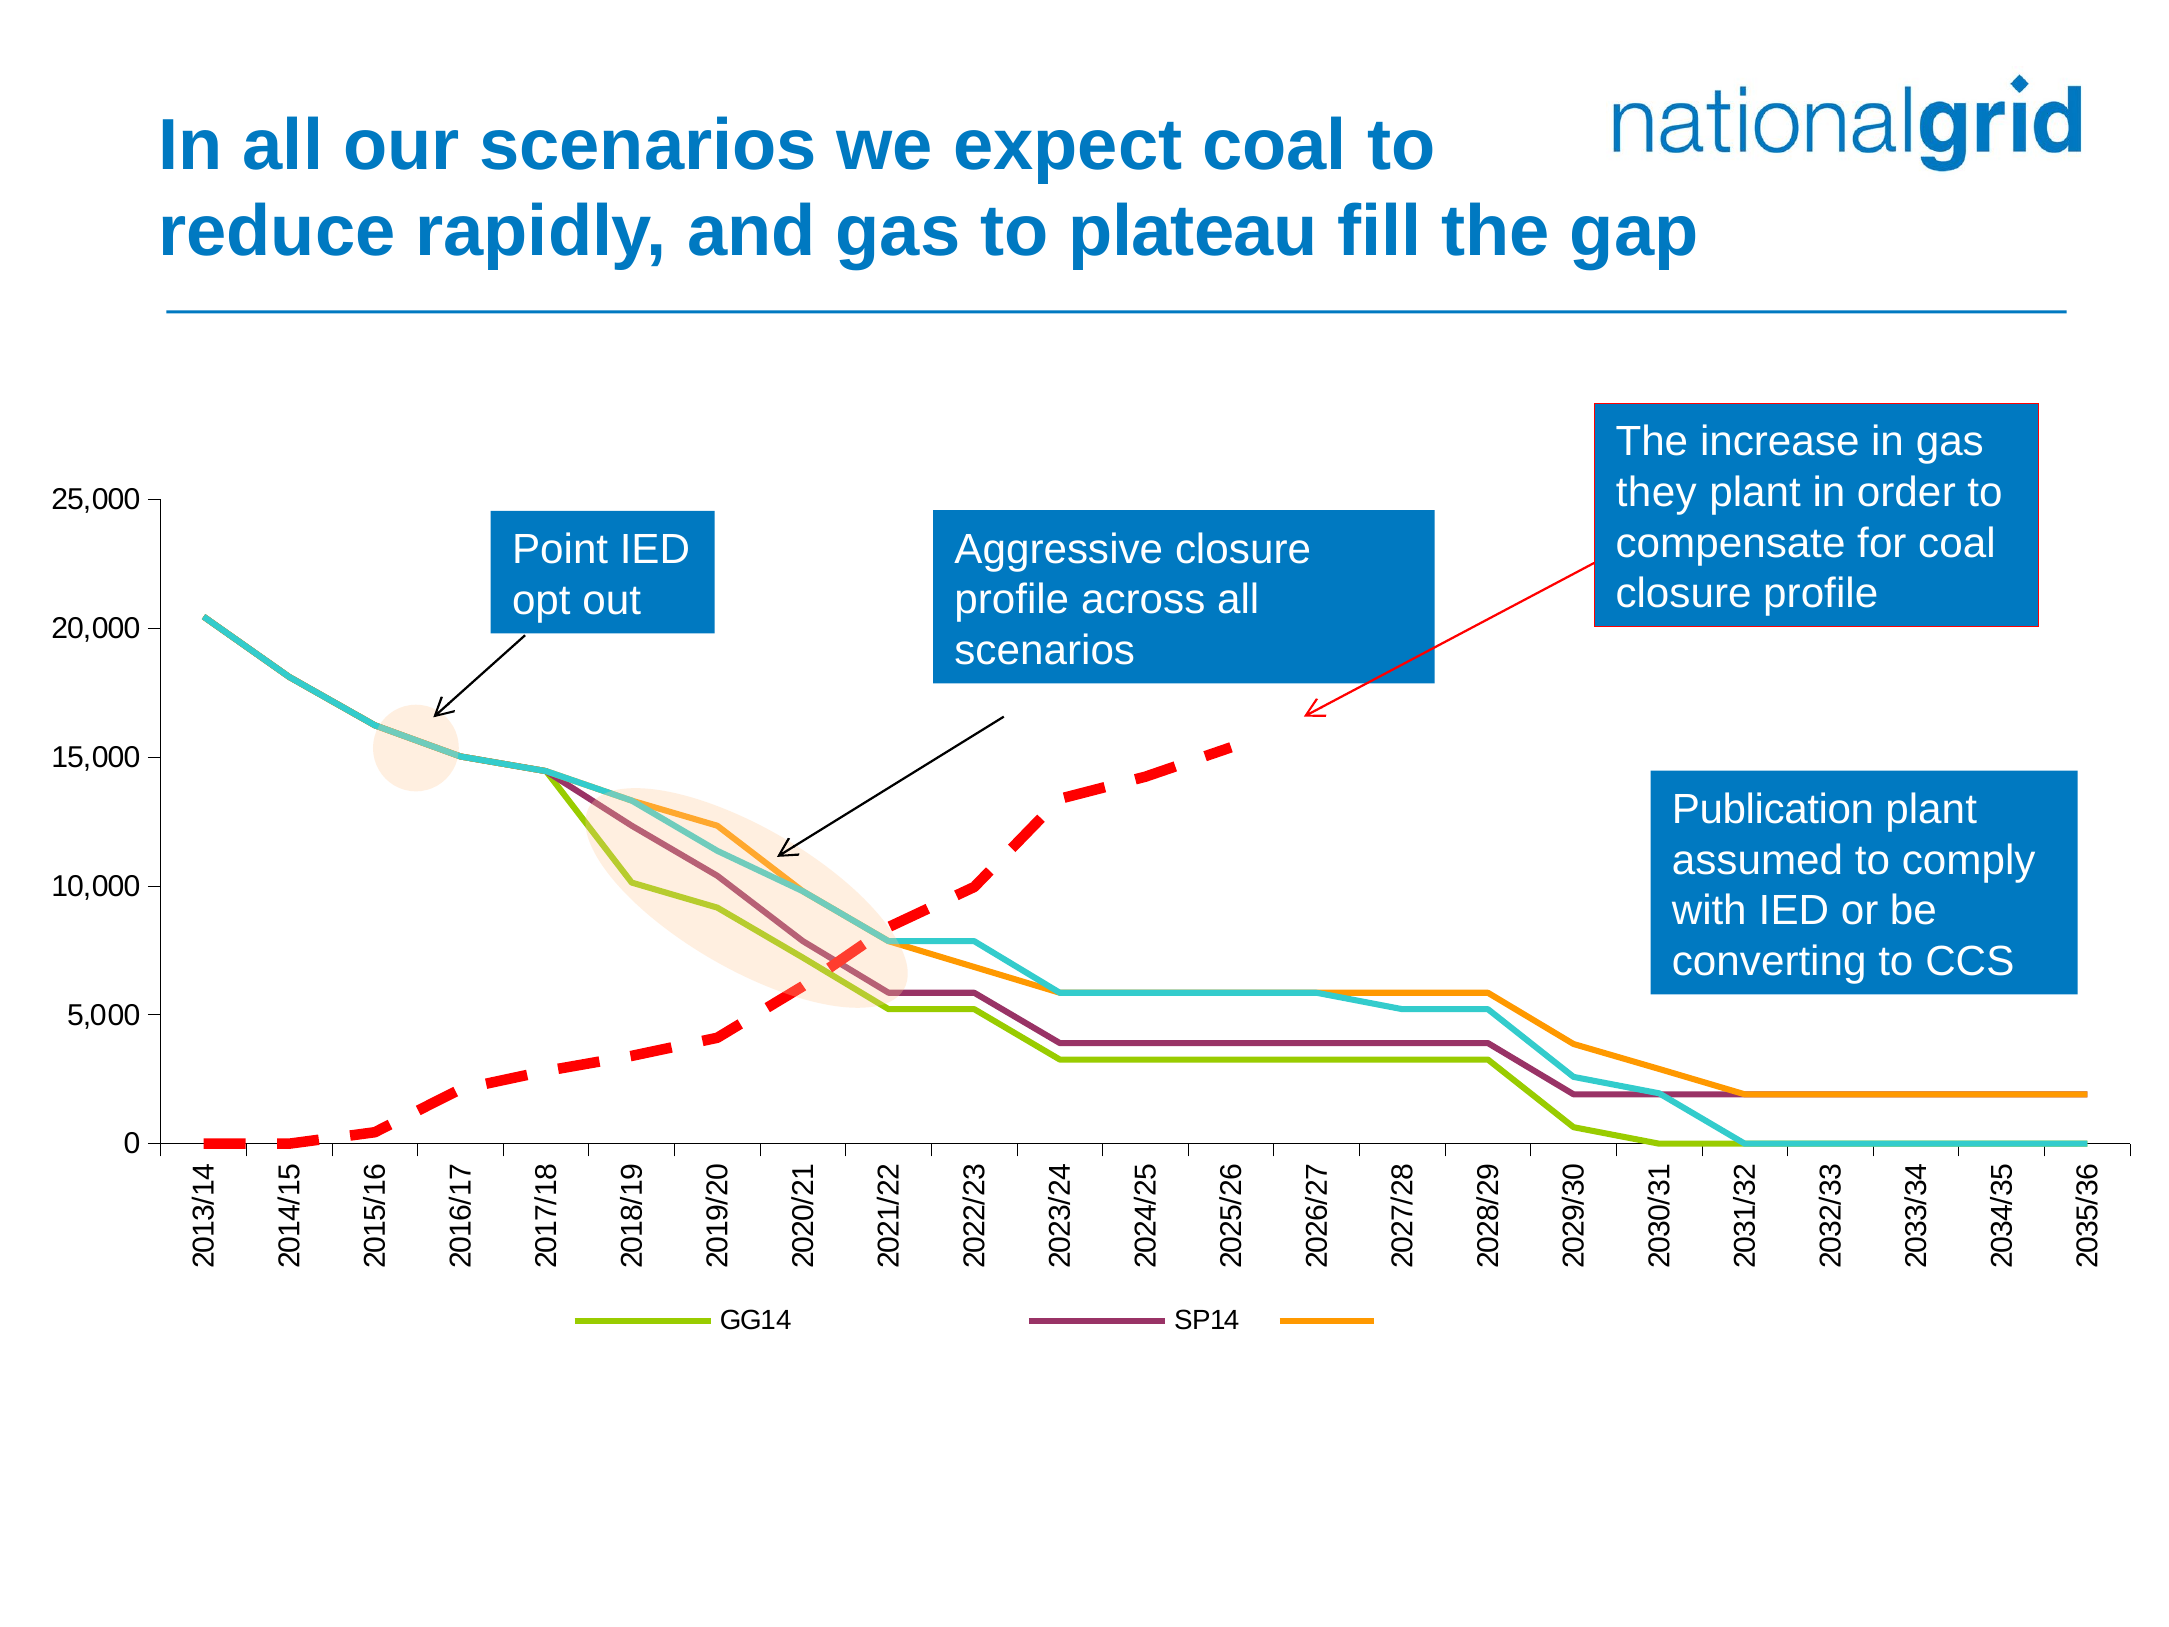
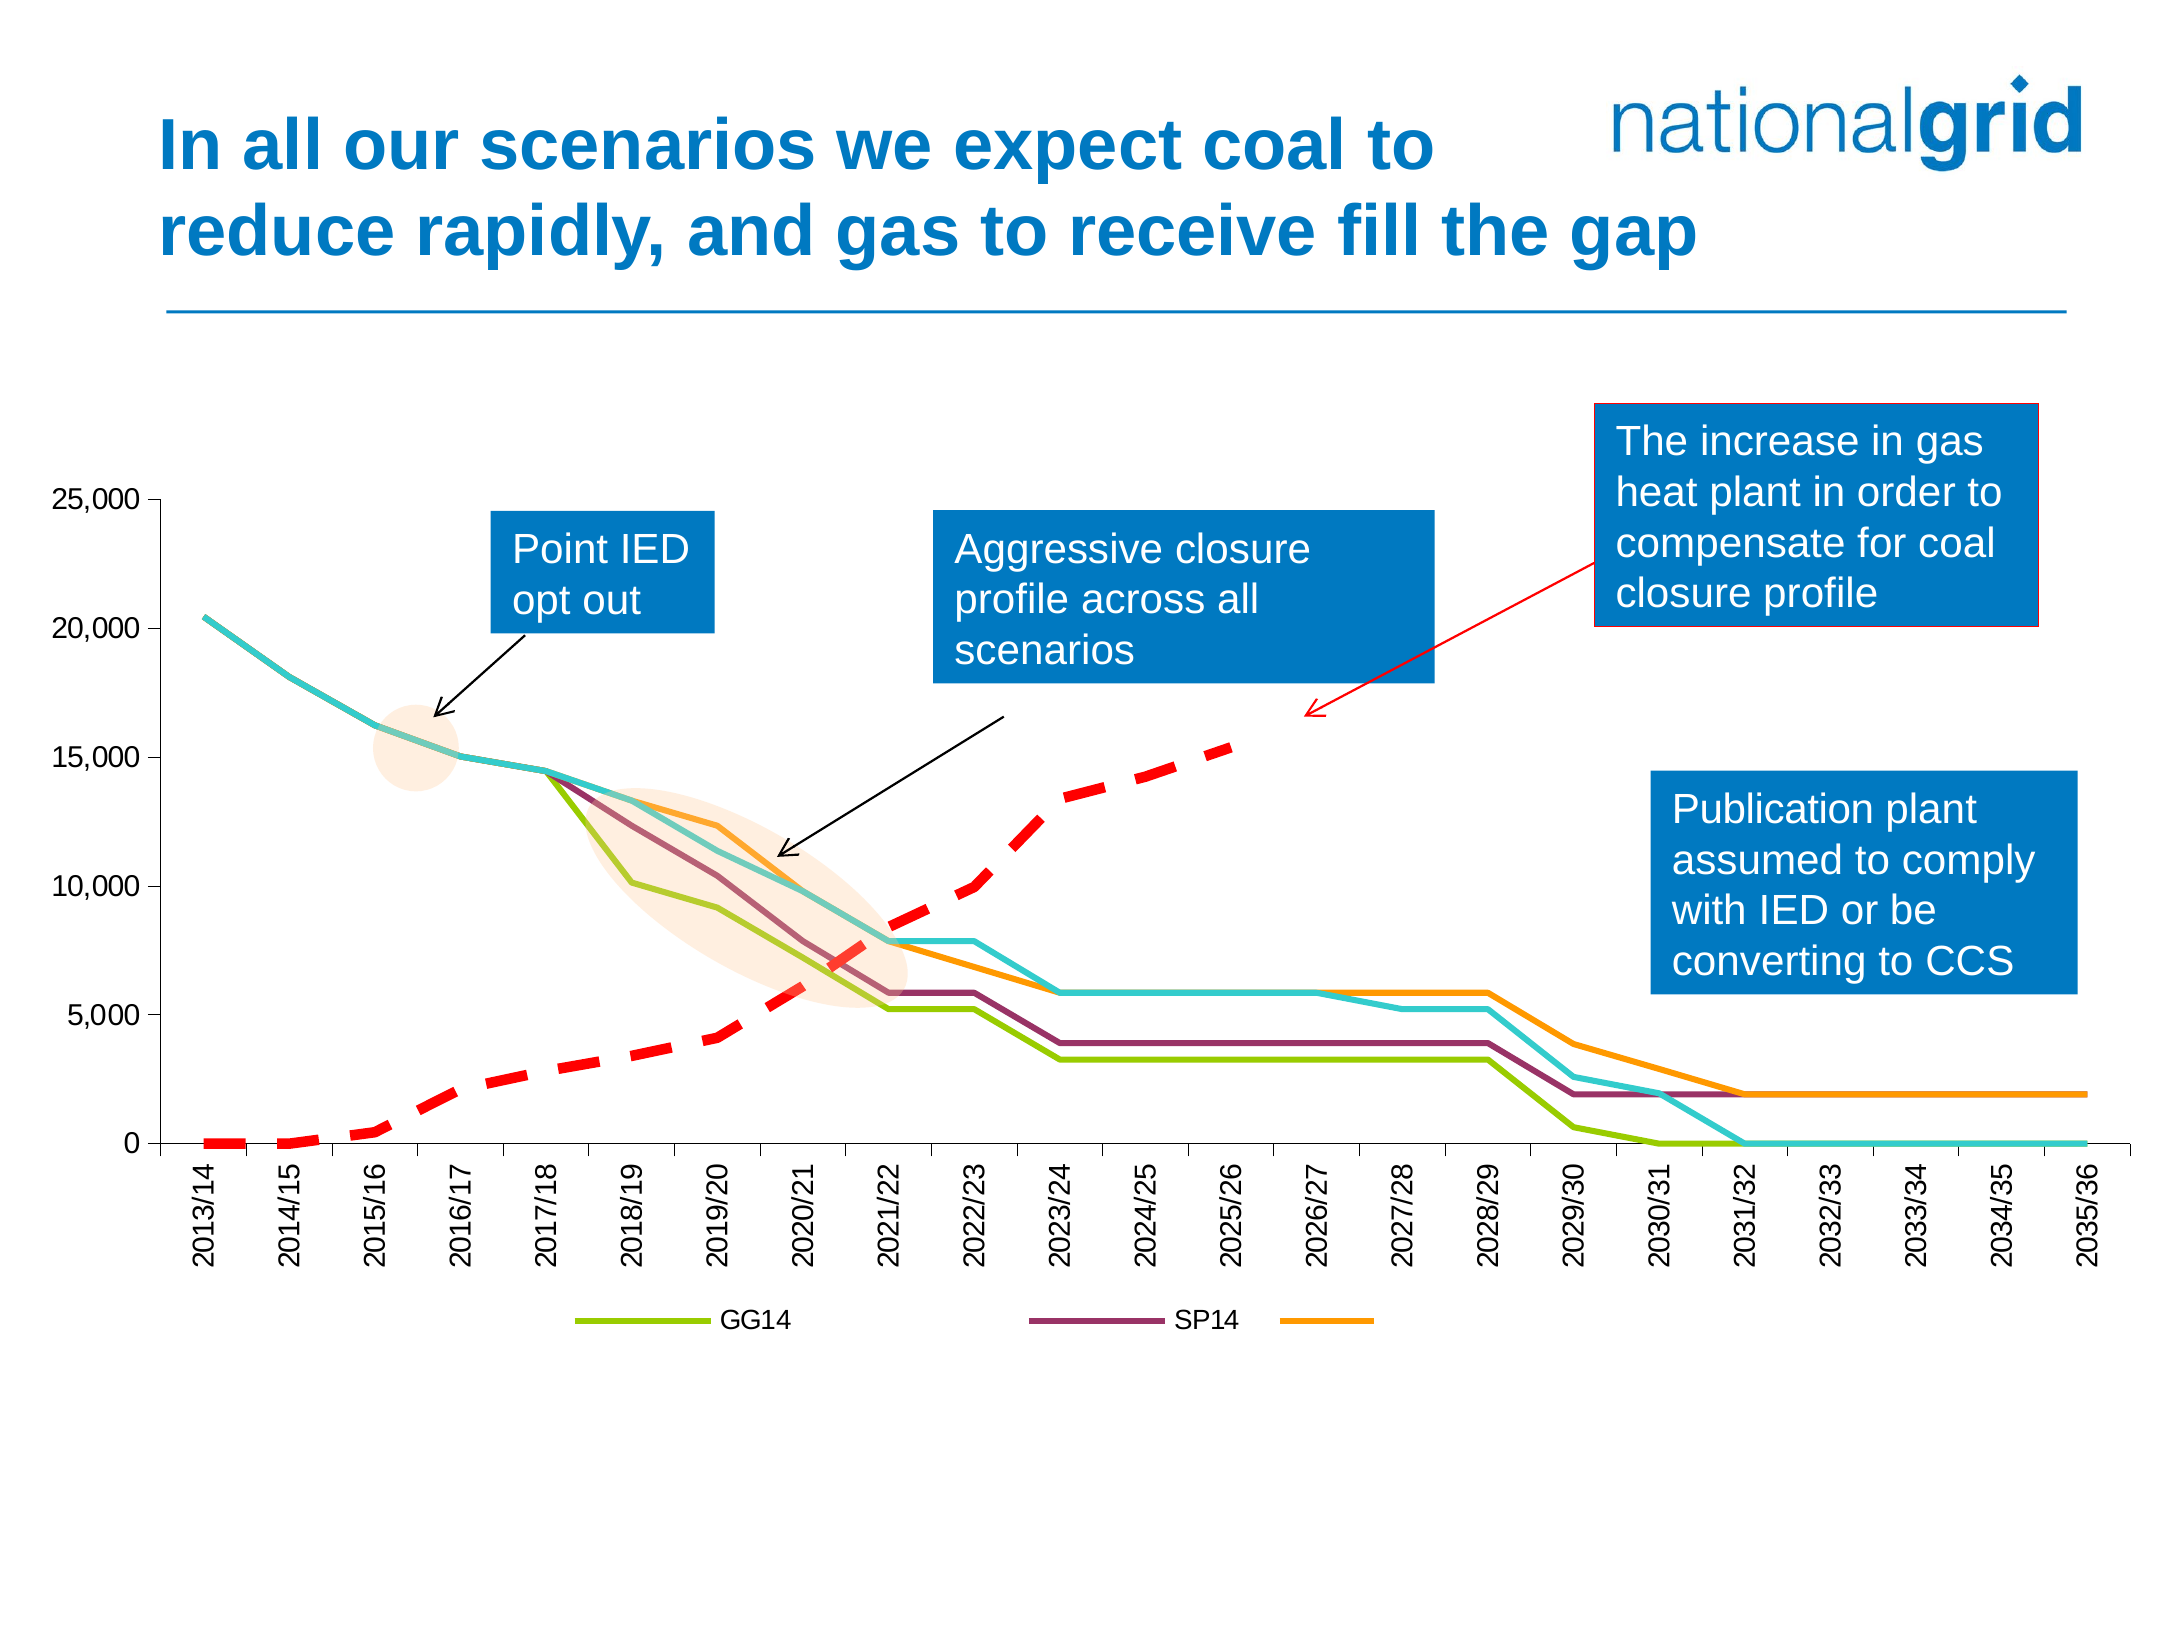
plateau: plateau -> receive (1193, 232)
they: they -> heat (1657, 493)
